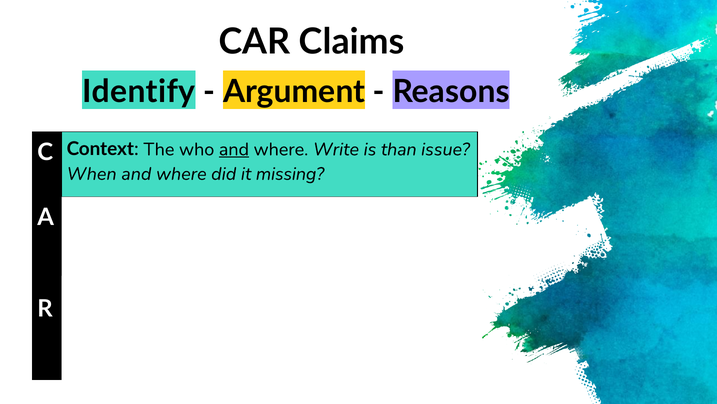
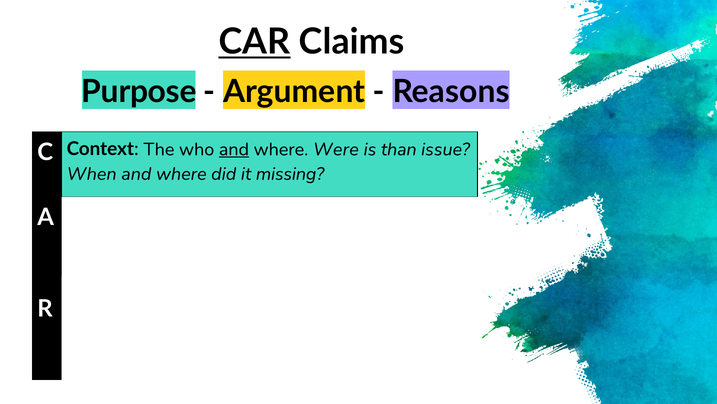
CAR underline: none -> present (254, 42)
Identify: Identify -> Purpose (139, 91)
Write: Write -> Were (336, 149)
